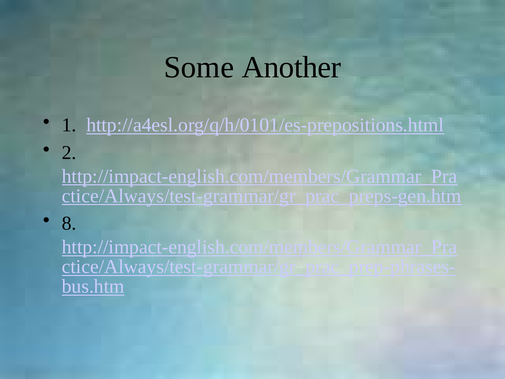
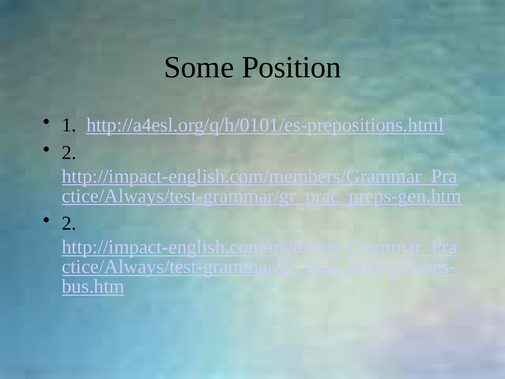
Another: Another -> Position (291, 67)
8: 8 -> 2 (69, 223)
